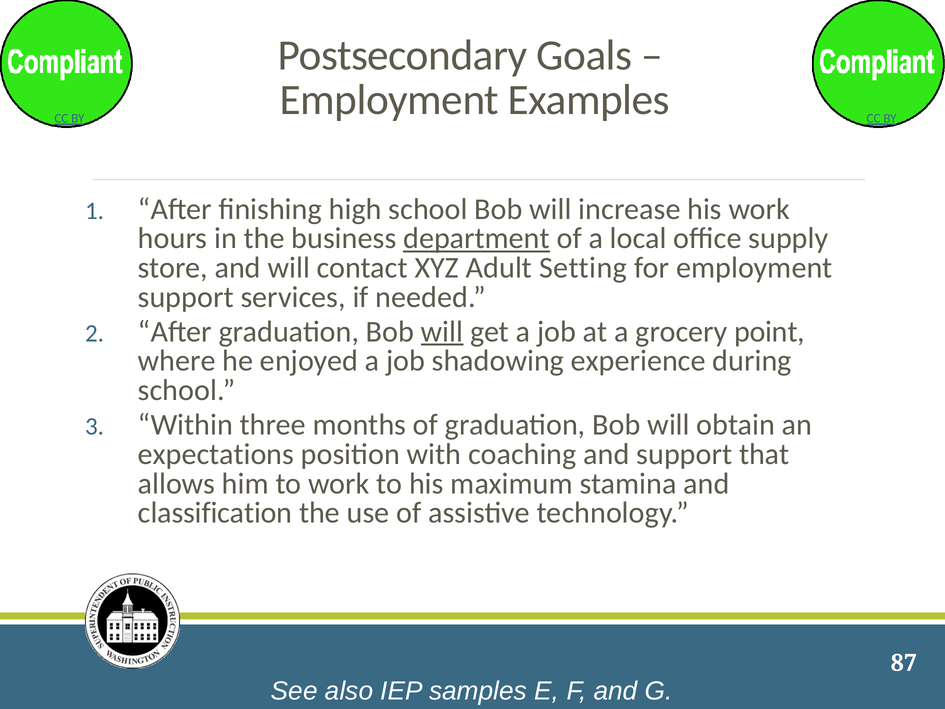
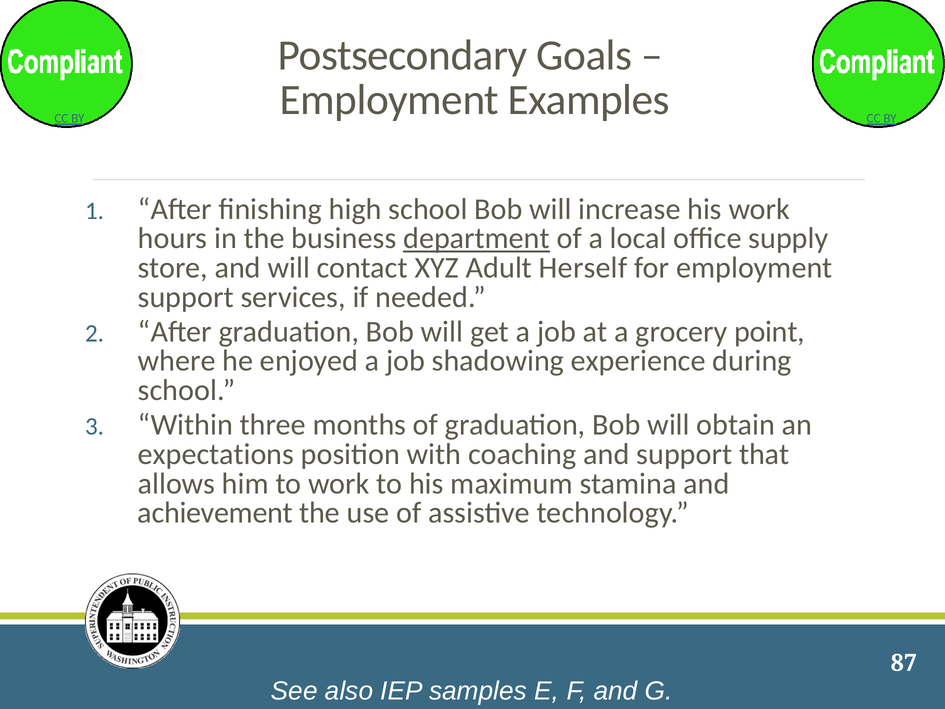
Setting: Setting -> Herself (583, 268)
will underline: present -> none (442, 332)
classification: classification -> achievement (215, 513)
